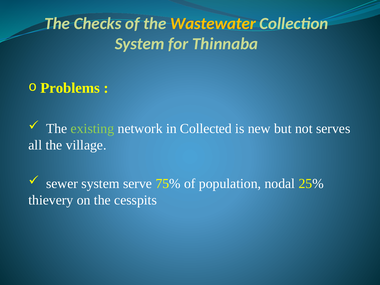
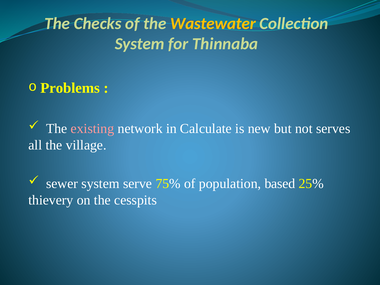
existing colour: light green -> pink (92, 129)
Collected: Collected -> Calculate (206, 129)
nodal: nodal -> based (280, 184)
